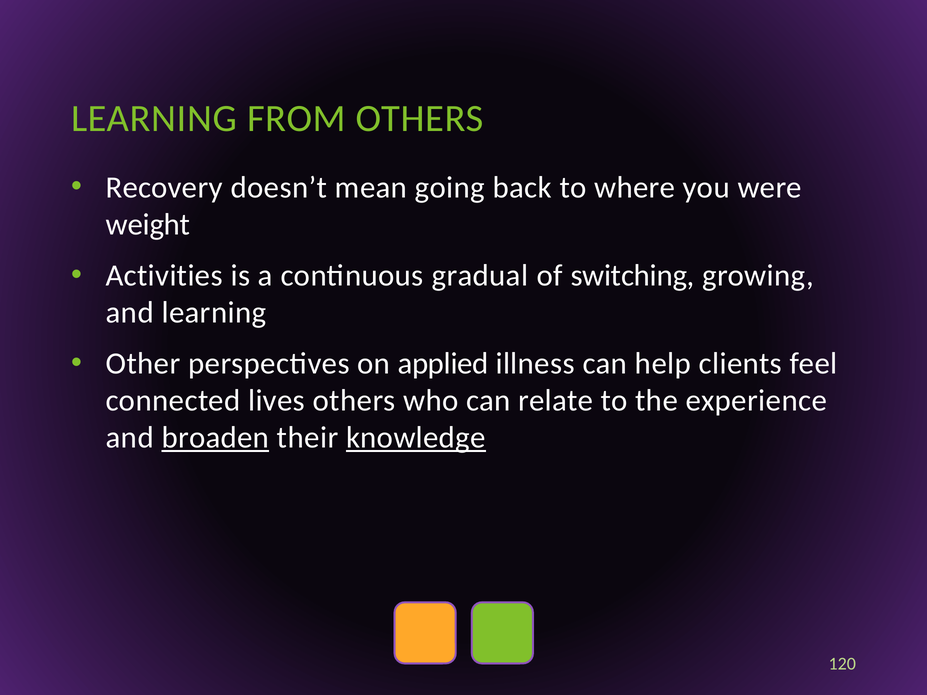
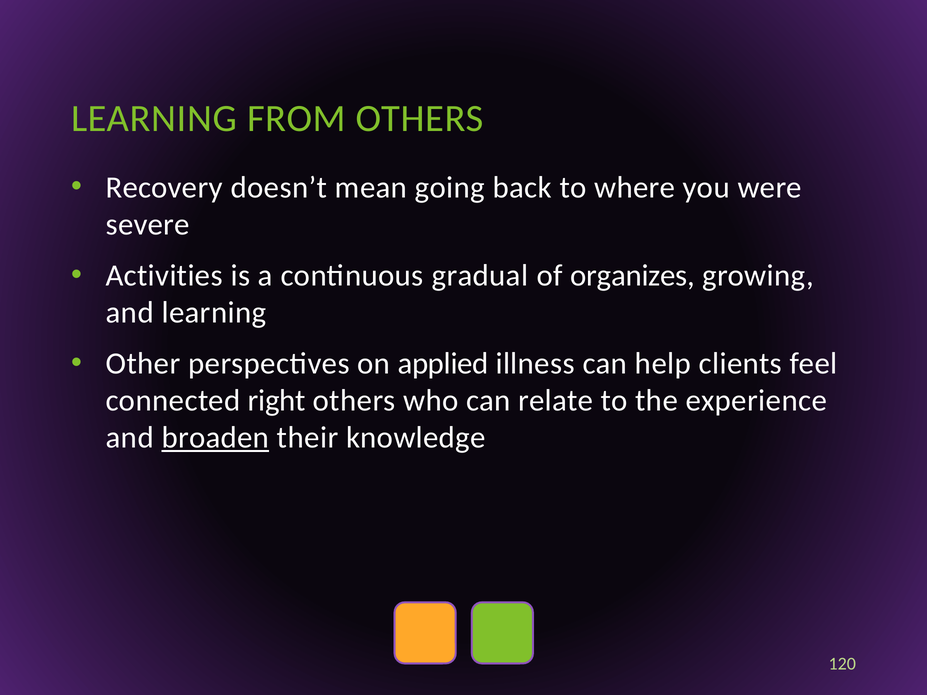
weight: weight -> severe (148, 225)
switching: switching -> organizes (633, 276)
lives: lives -> right (277, 401)
knowledge underline: present -> none (416, 438)
